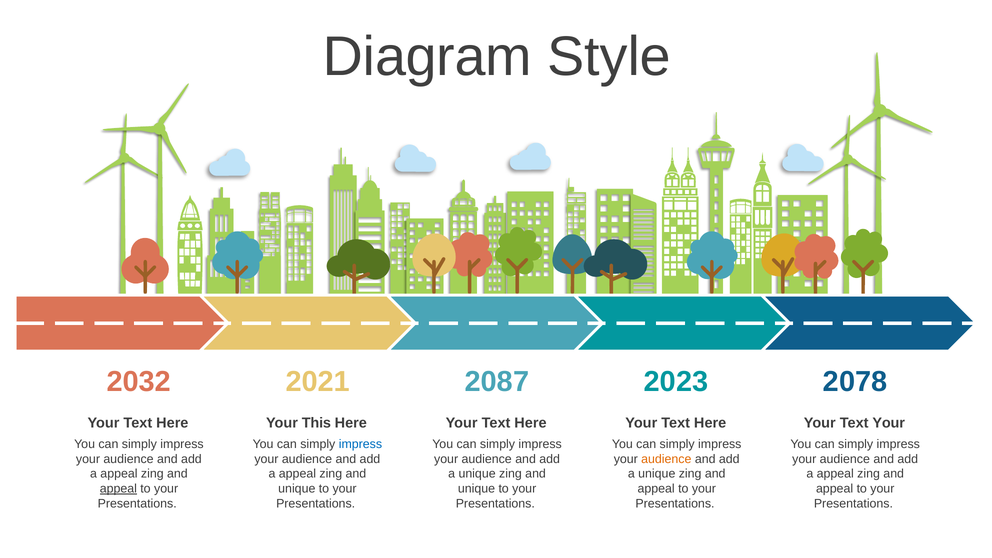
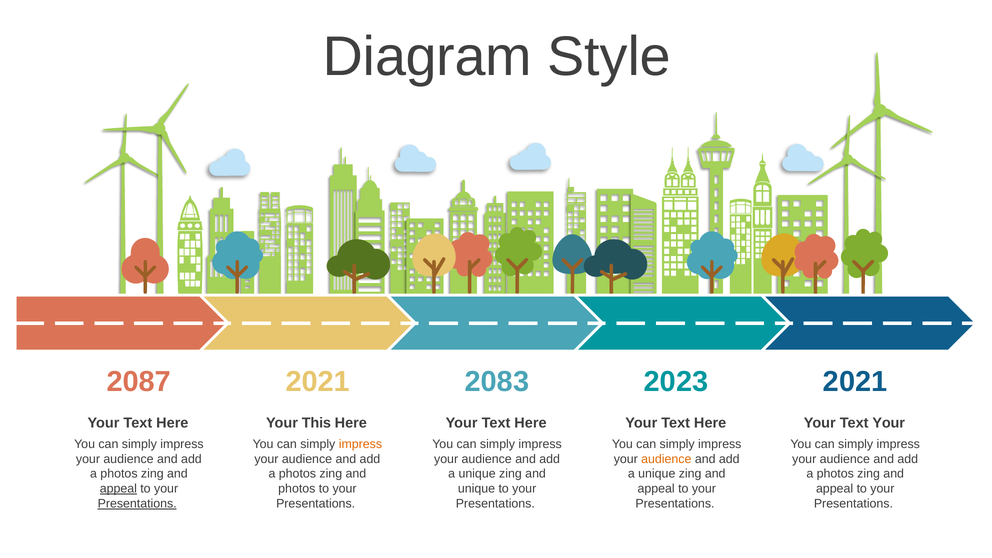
2032: 2032 -> 2087 (139, 382)
2087: 2087 -> 2083 (497, 382)
2023 2078: 2078 -> 2021 (855, 382)
impress colour: blue -> orange (360, 444)
appeal: appeal -> photos (119, 474)
appeal: appeal -> photos (297, 474)
appeal: appeal -> photos (835, 474)
unique: unique -> photos (297, 489)
Presentations underline: none -> present (137, 504)
